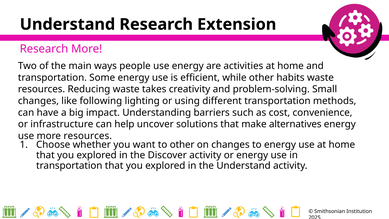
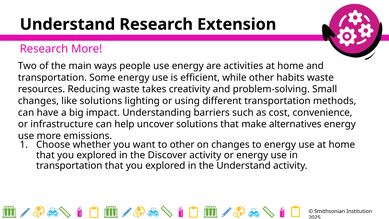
like following: following -> solutions (101, 101)
more resources: resources -> emissions (88, 136)
